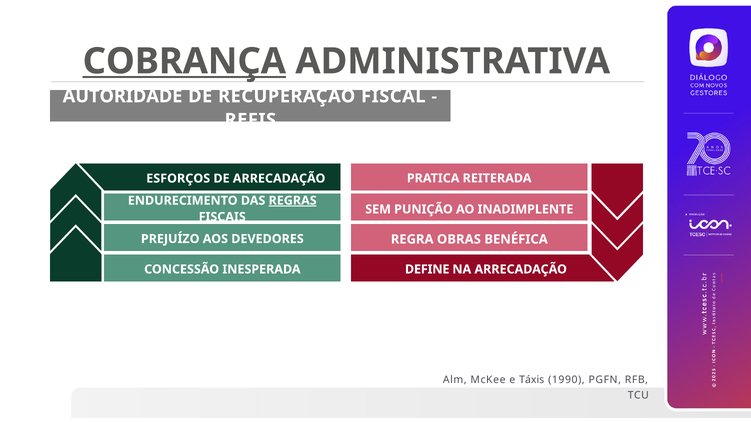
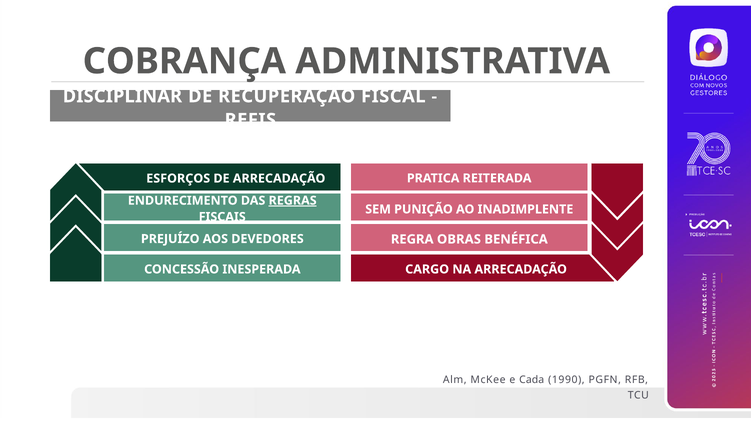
COBRANÇA underline: present -> none (184, 61)
AUTORIDADE: AUTORIDADE -> DISCIPLINAR (122, 96)
DEFINE: DEFINE -> CARGO (427, 270)
Táxis: Táxis -> Cada (532, 380)
